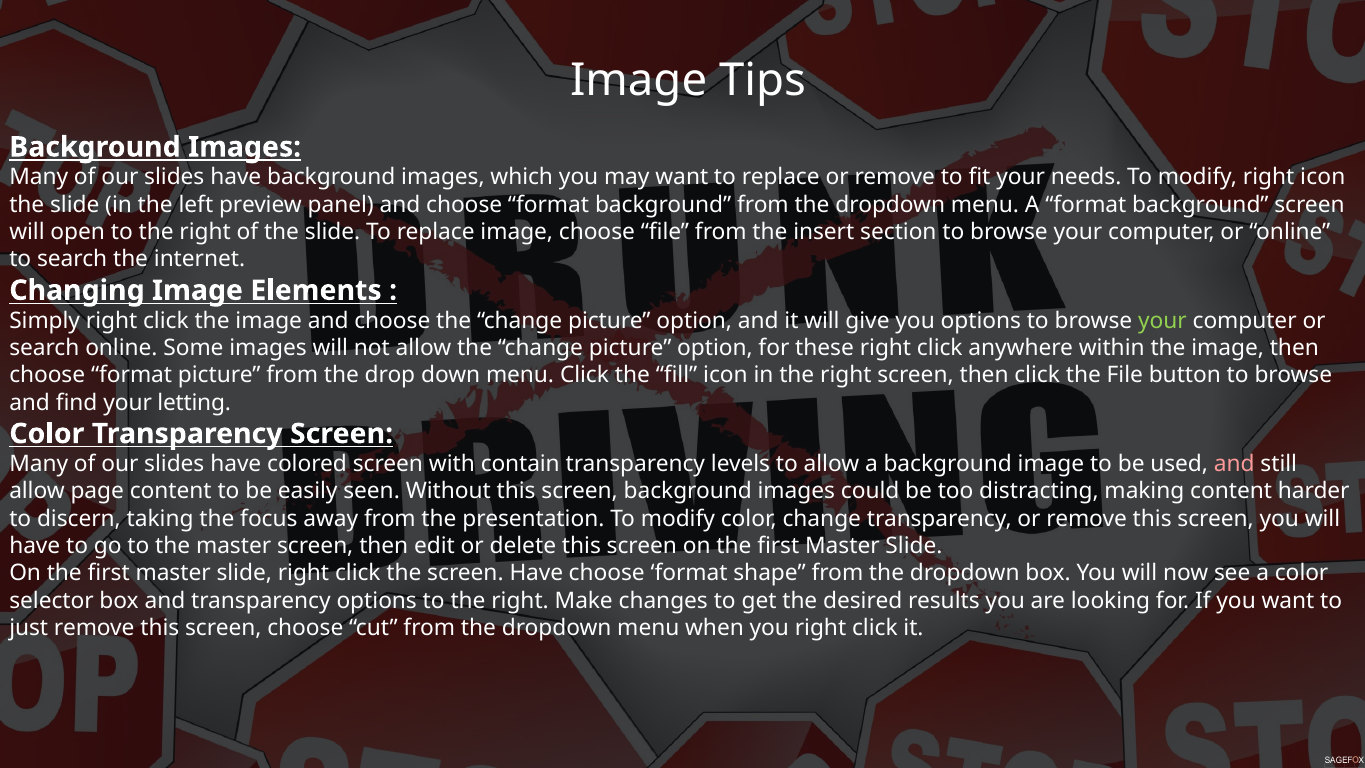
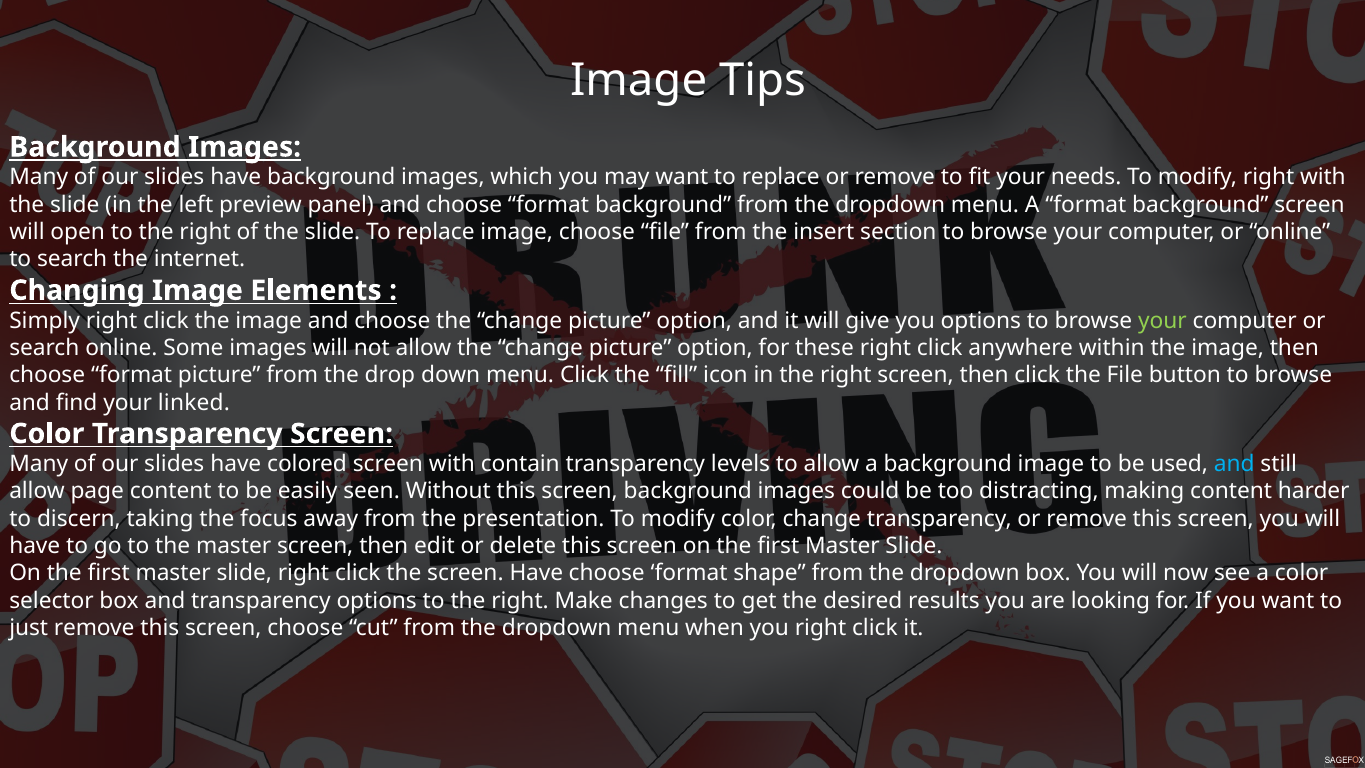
right icon: icon -> with (1323, 177)
letting: letting -> linked (194, 403)
and colour: pink -> light blue (1234, 464)
